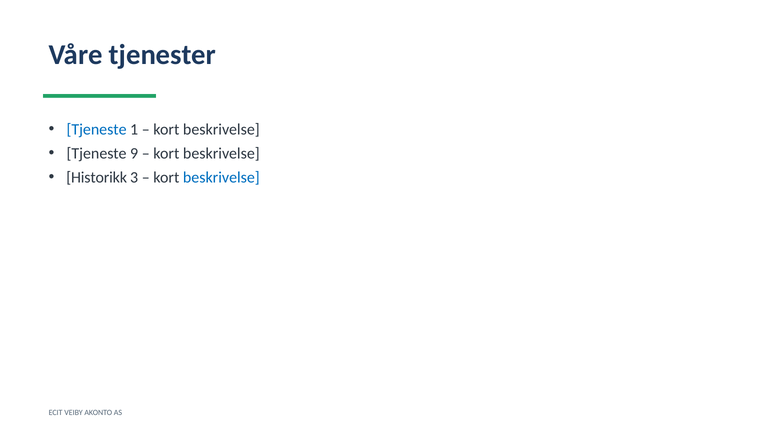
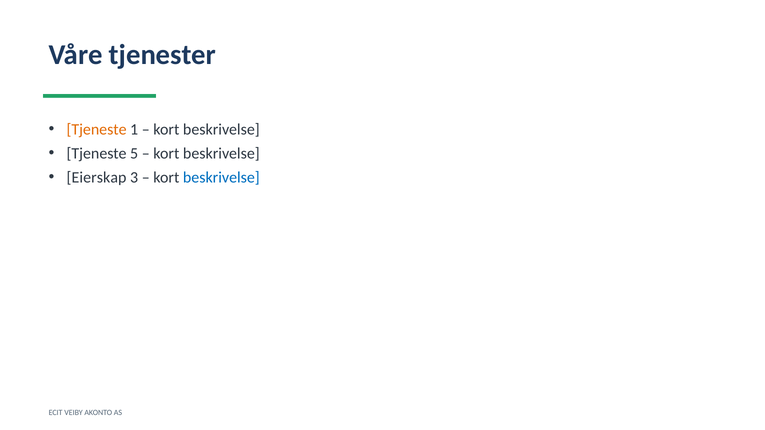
Tjeneste colour: blue -> orange (97, 130)
9: 9 -> 5 (134, 153)
Historikk: Historikk -> Eierskap (97, 177)
